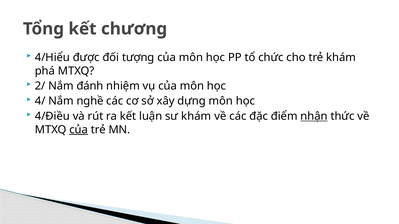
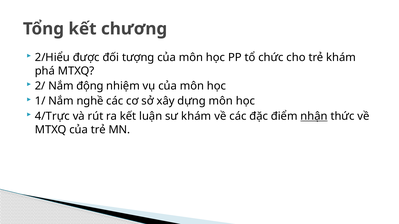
4/Hiểu: 4/Hiểu -> 2/Hiểu (52, 57)
đánh: đánh -> động (90, 86)
4/: 4/ -> 1/ (40, 101)
4/Điều: 4/Điều -> 4/Trực (52, 116)
của underline: present -> none (79, 130)
